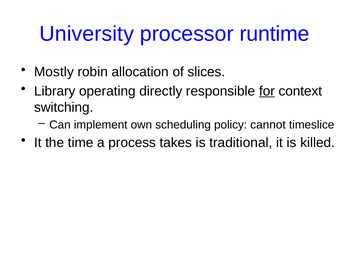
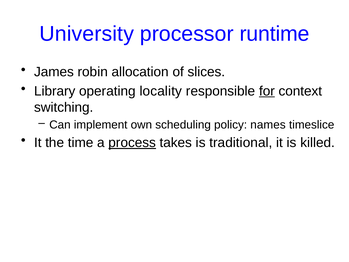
Mostly: Mostly -> James (54, 72)
directly: directly -> locality (161, 91)
cannot: cannot -> names (268, 125)
process underline: none -> present (132, 143)
